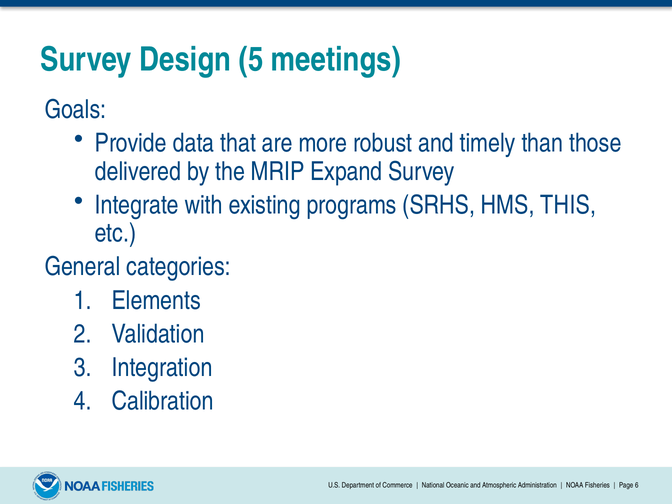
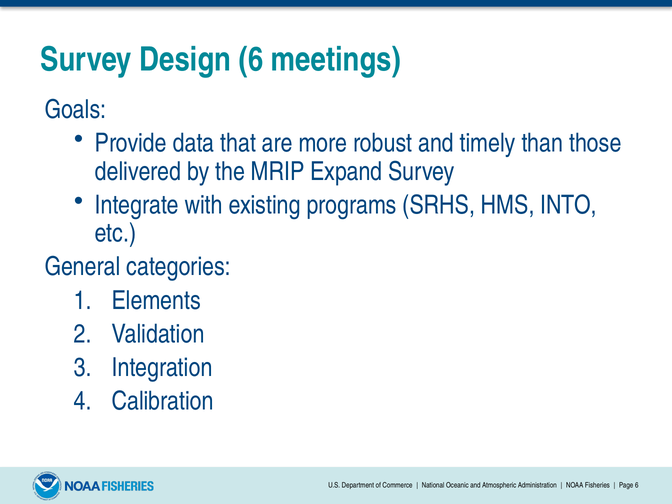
Design 5: 5 -> 6 (251, 59)
THIS: THIS -> INTO (569, 205)
